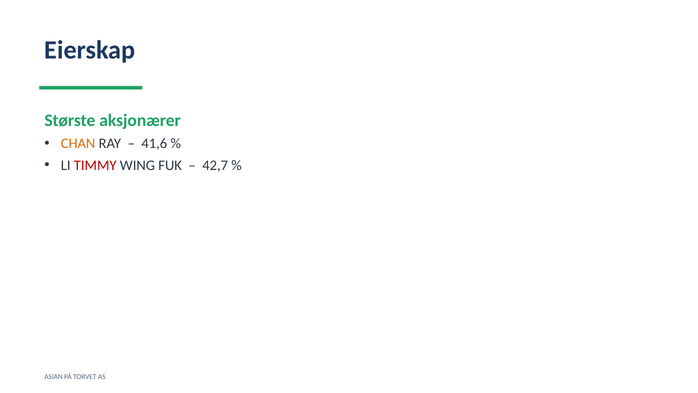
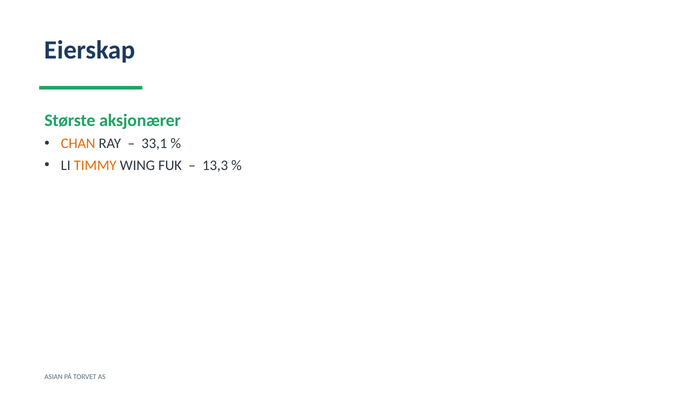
41,6: 41,6 -> 33,1 (154, 144)
TIMMY colour: red -> orange (95, 165)
42,7: 42,7 -> 13,3 (215, 165)
